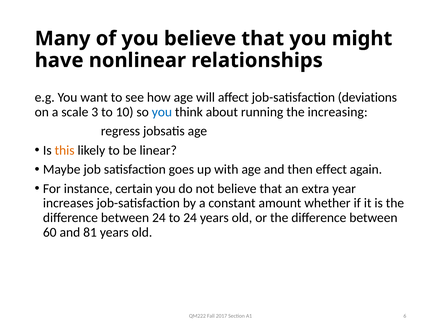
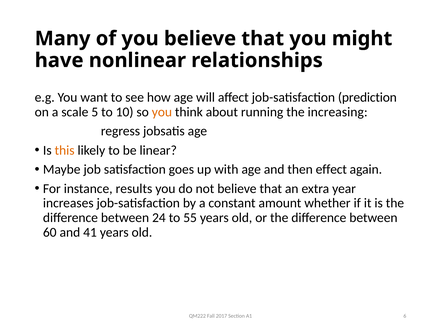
deviations: deviations -> prediction (367, 97)
3: 3 -> 5 (95, 112)
you colour: blue -> orange (162, 112)
certain: certain -> results (134, 188)
to 24: 24 -> 55 (190, 218)
81: 81 -> 41 (90, 232)
